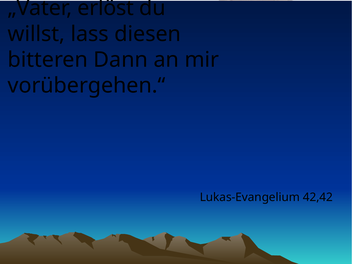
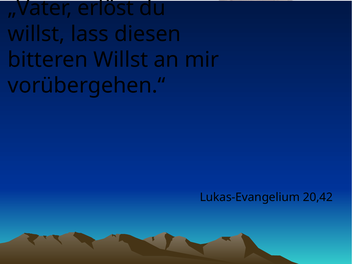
bitteren Dann: Dann -> Willst (121, 60)
42,42: 42,42 -> 20,42 (318, 197)
